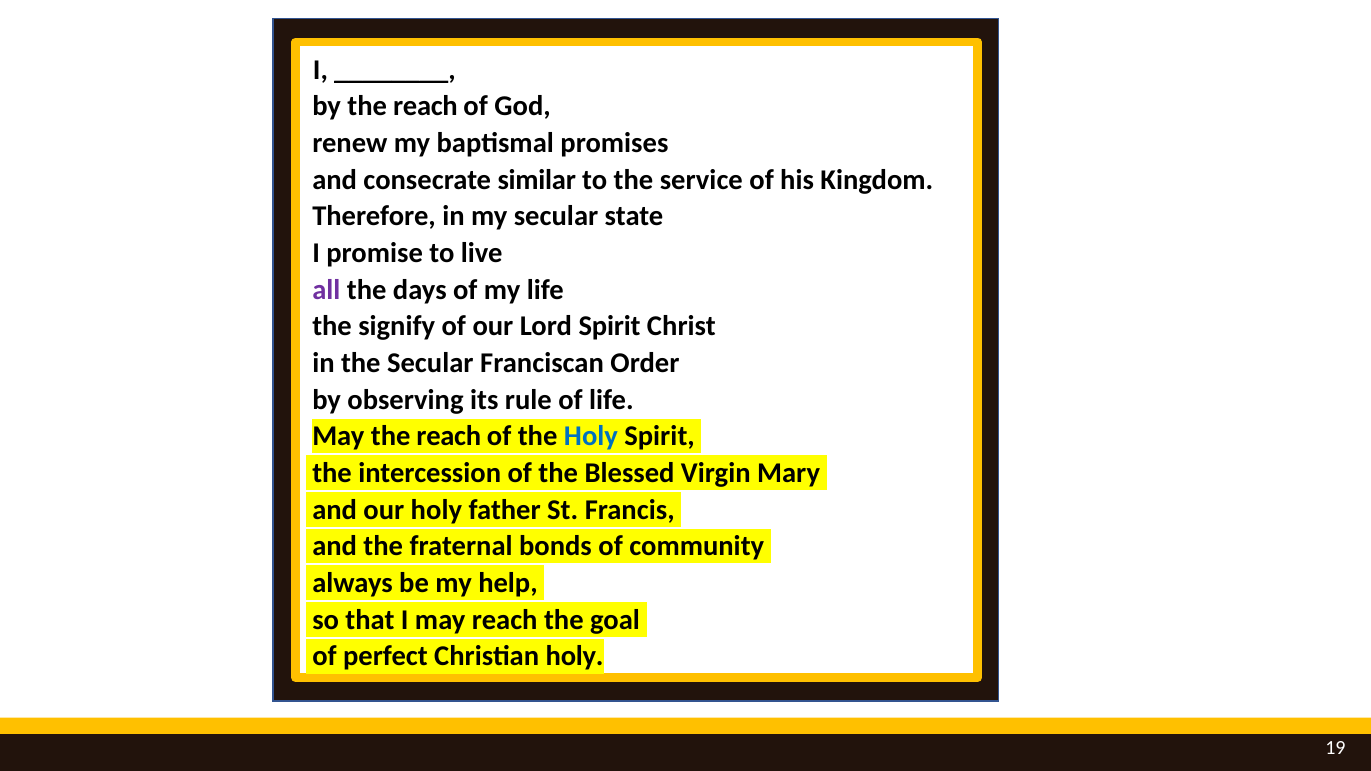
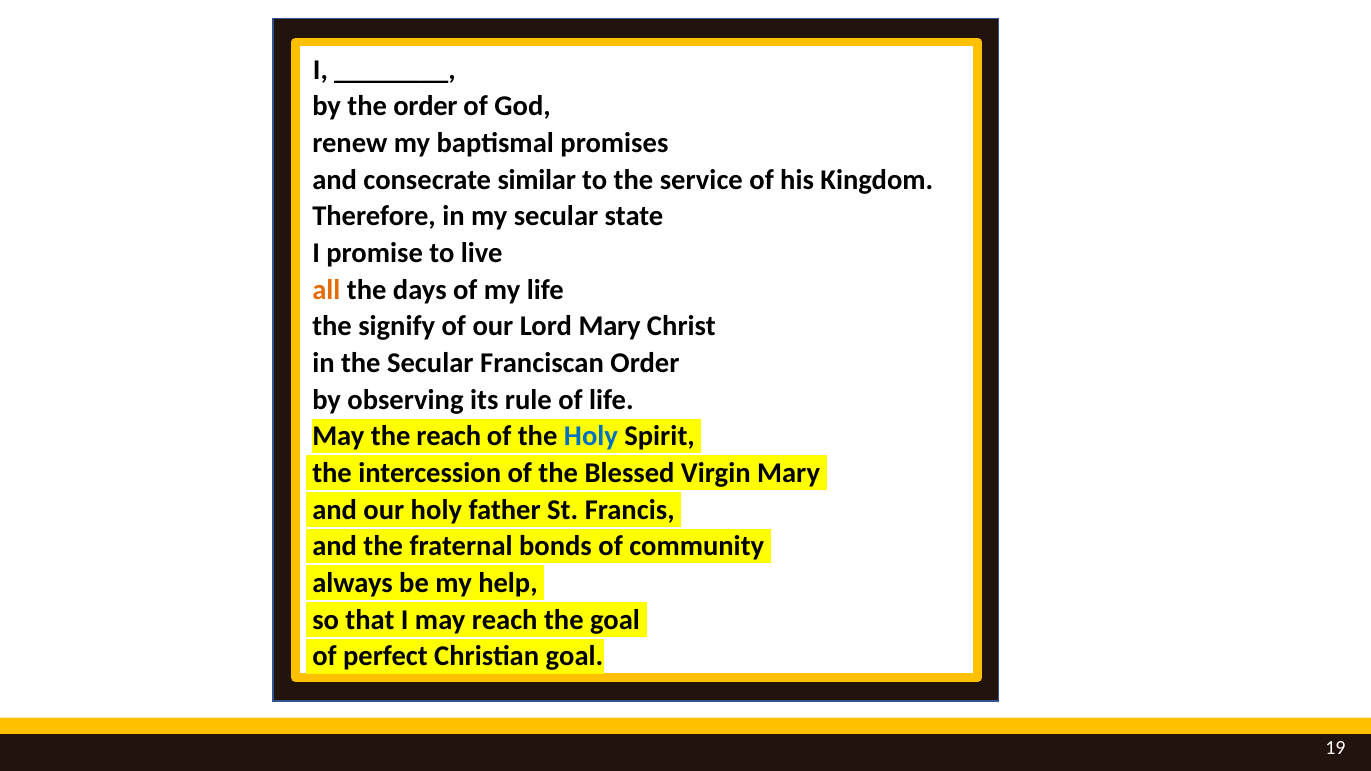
by the reach: reach -> order (425, 106)
all colour: purple -> orange (326, 290)
Lord Spirit: Spirit -> Mary (610, 326)
Christian holy: holy -> goal (575, 656)
